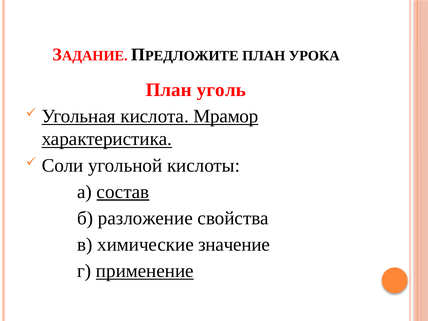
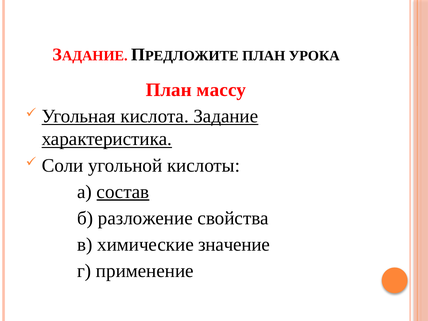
уголь: уголь -> массу (221, 90)
Мрамор: Мрамор -> Задание (226, 116)
применение underline: present -> none (145, 271)
